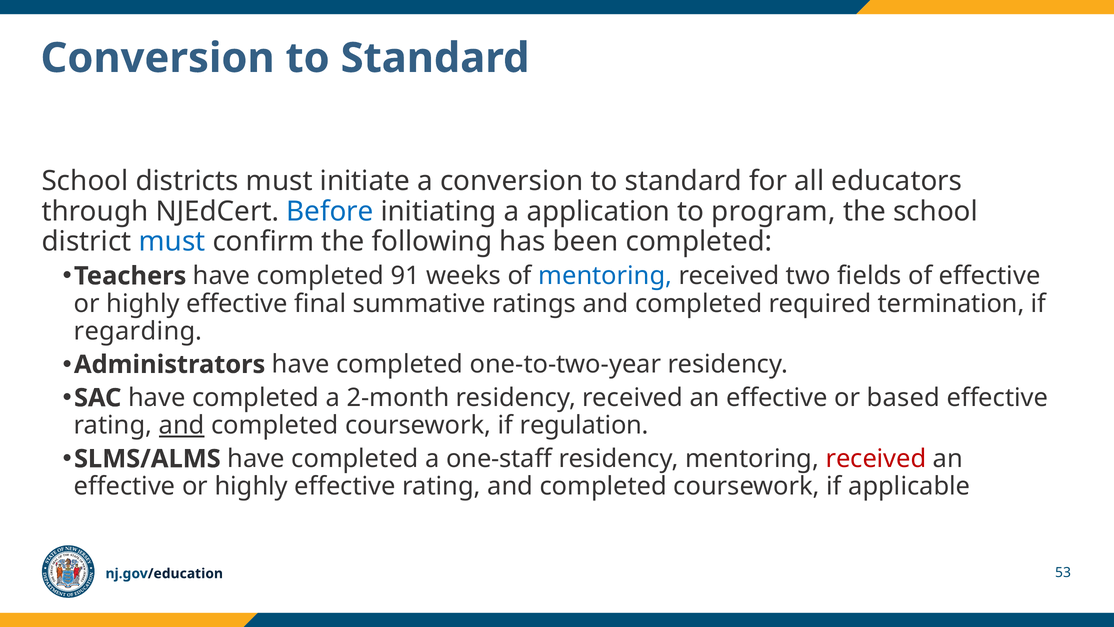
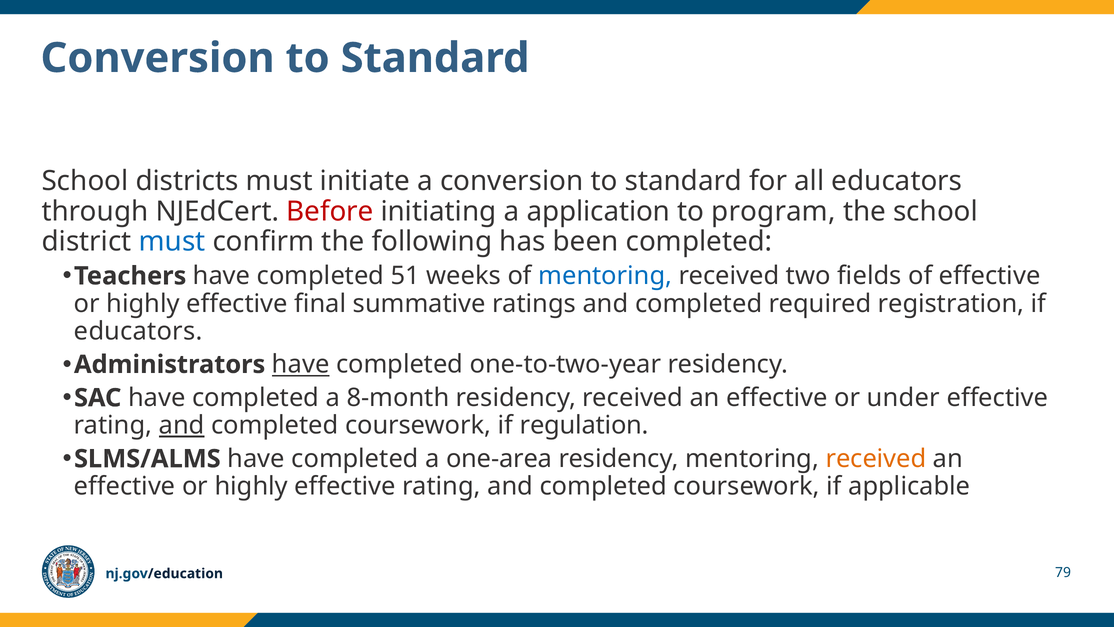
Before colour: blue -> red (330, 211)
91: 91 -> 51 (405, 276)
termination: termination -> registration (951, 303)
regarding: regarding -> educators (138, 331)
have underline: none -> present (301, 364)
2-month: 2-month -> 8-month (398, 398)
based: based -> under (903, 398)
one-staff: one-staff -> one-area (499, 459)
received colour: red -> orange (876, 459)
53: 53 -> 79 (1063, 572)
